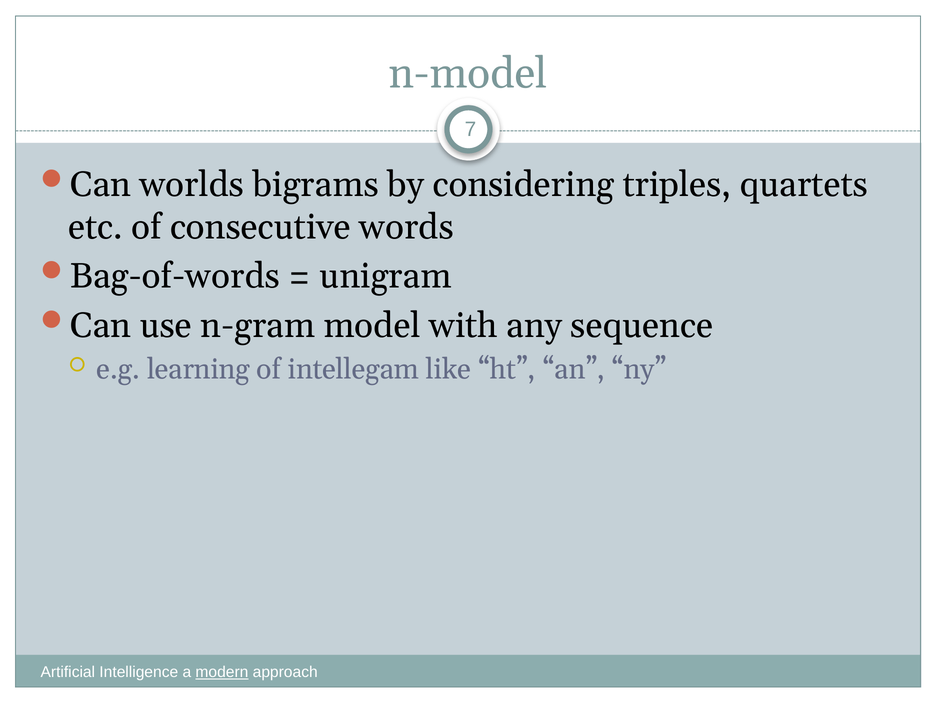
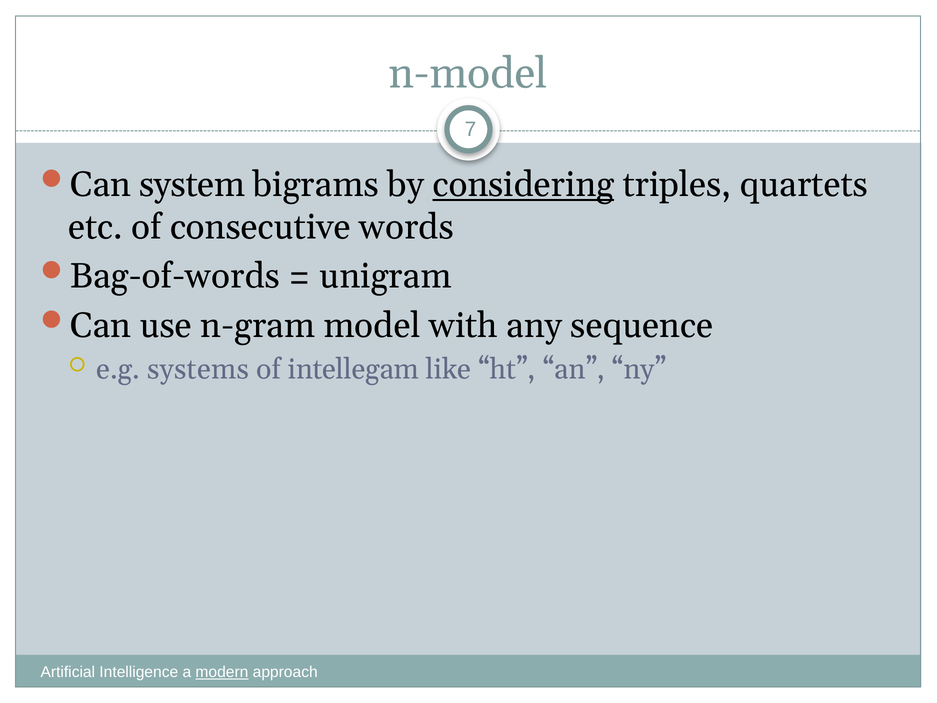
worlds: worlds -> system (192, 185)
considering underline: none -> present (523, 185)
learning: learning -> systems (198, 369)
